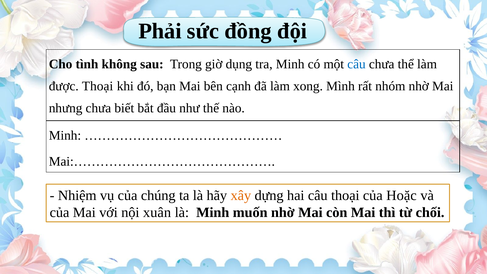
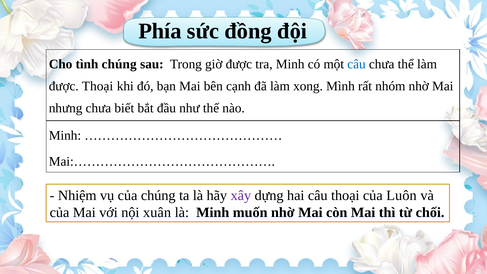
Phải: Phải -> Phía (160, 31)
tình không: không -> chúng (119, 64)
giờ dụng: dụng -> được (239, 64)
xây colour: orange -> purple (241, 195)
Hoặc: Hoặc -> Luôn (401, 195)
